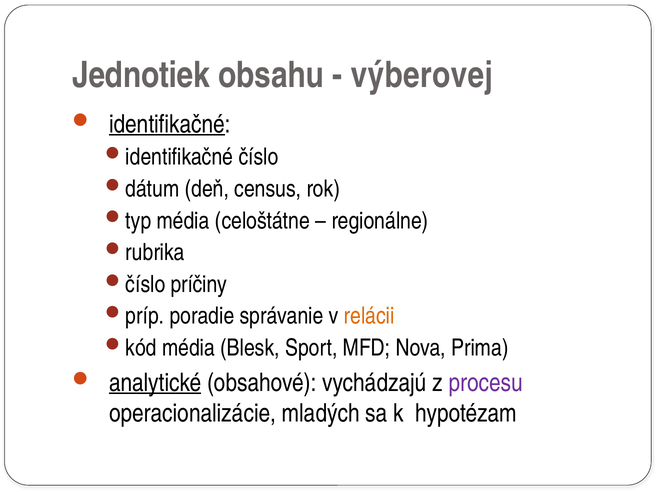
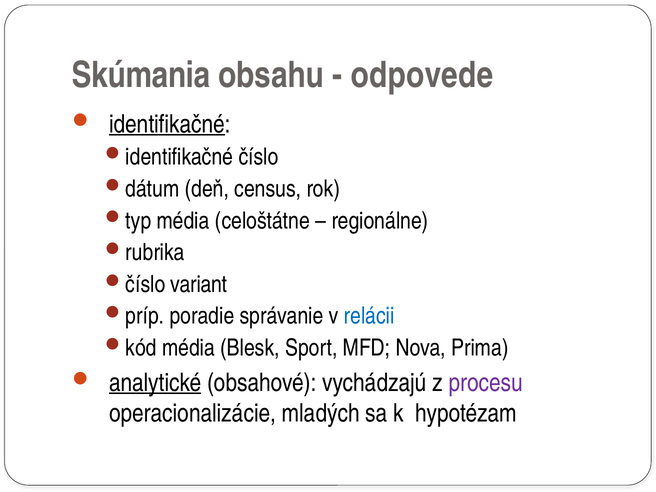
Jednotiek: Jednotiek -> Skúmania (141, 75)
výberovej: výberovej -> odpovede (422, 75)
príčiny: príčiny -> variant (199, 284)
relácii colour: orange -> blue (369, 316)
